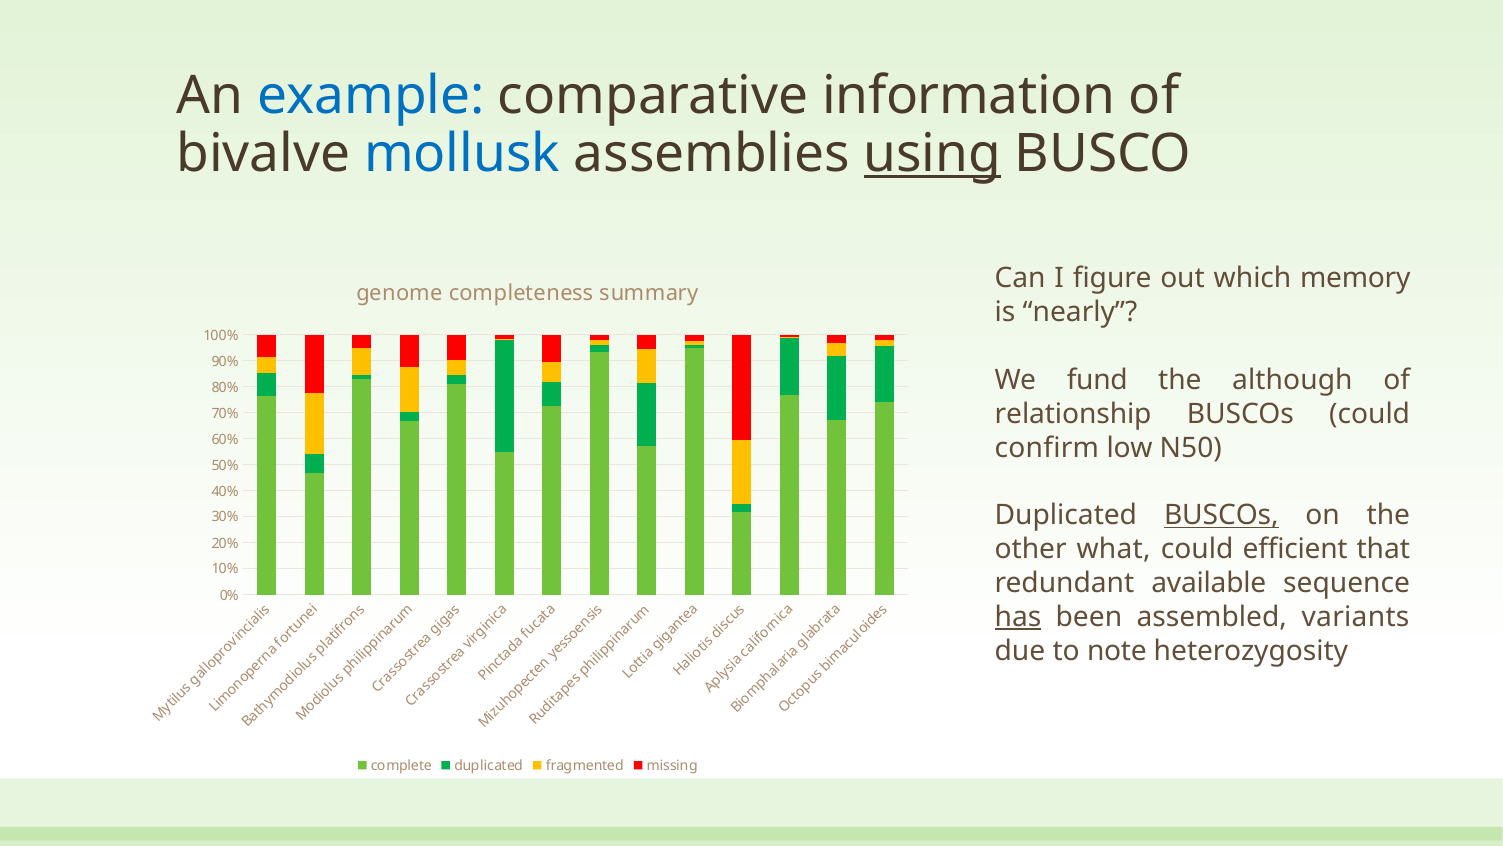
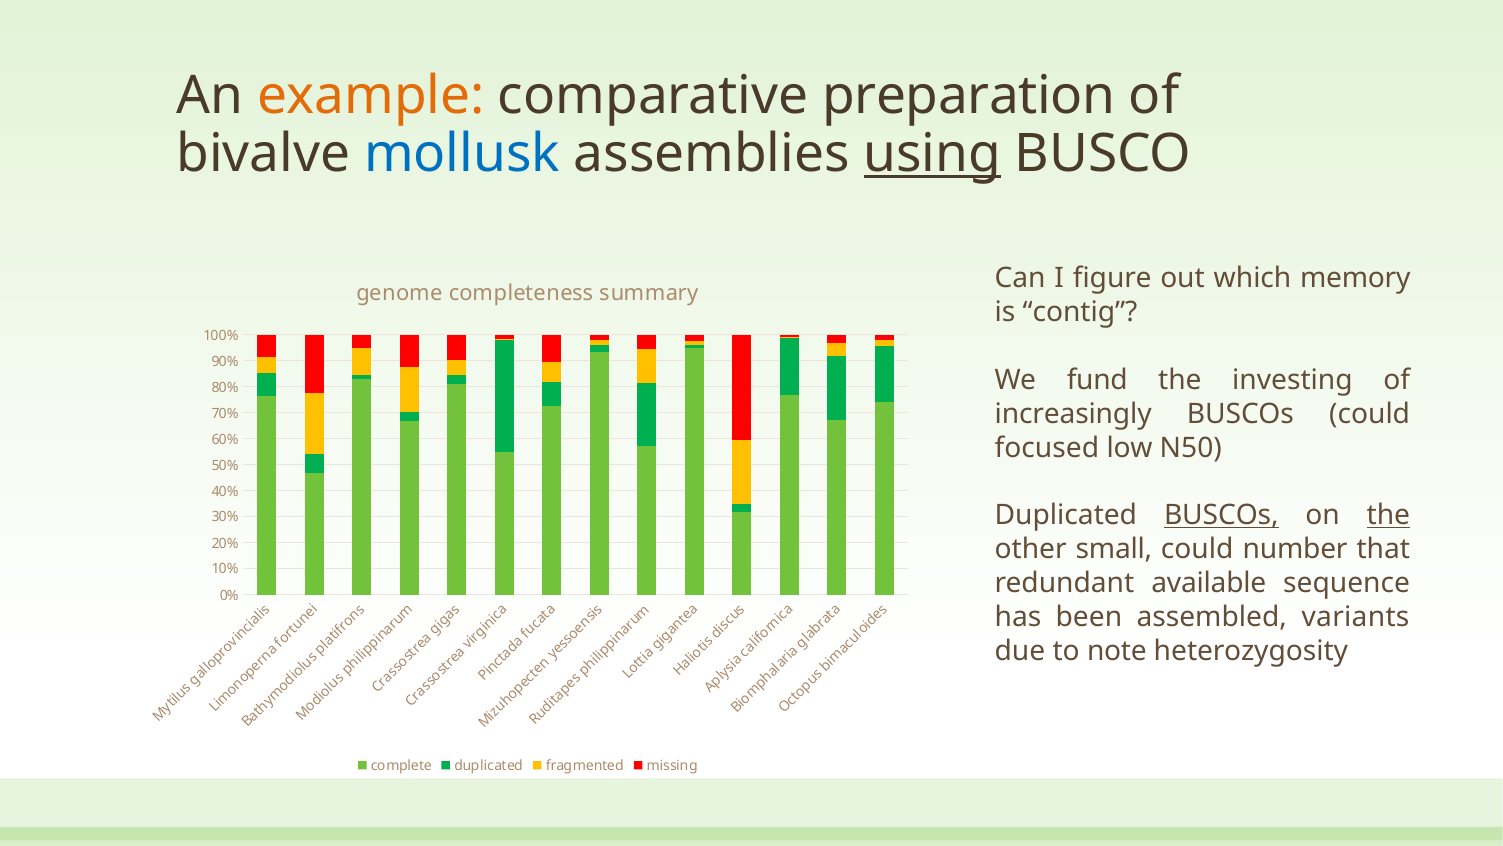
example colour: blue -> orange (371, 96)
information: information -> preparation (969, 96)
nearly: nearly -> contig (1080, 312)
although: although -> investing (1292, 380)
relationship: relationship -> increasingly (1073, 414)
confirm: confirm -> focused (1047, 447)
the underline: none -> present (1388, 515)
what: what -> small (1114, 549)
efficient: efficient -> number (1295, 549)
has underline: present -> none (1018, 616)
